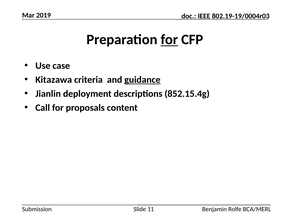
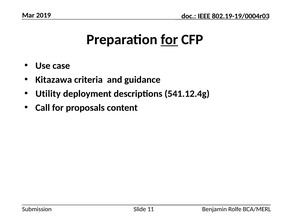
guidance underline: present -> none (142, 80)
Jianlin: Jianlin -> Utility (48, 94)
852.15.4g: 852.15.4g -> 541.12.4g (187, 94)
